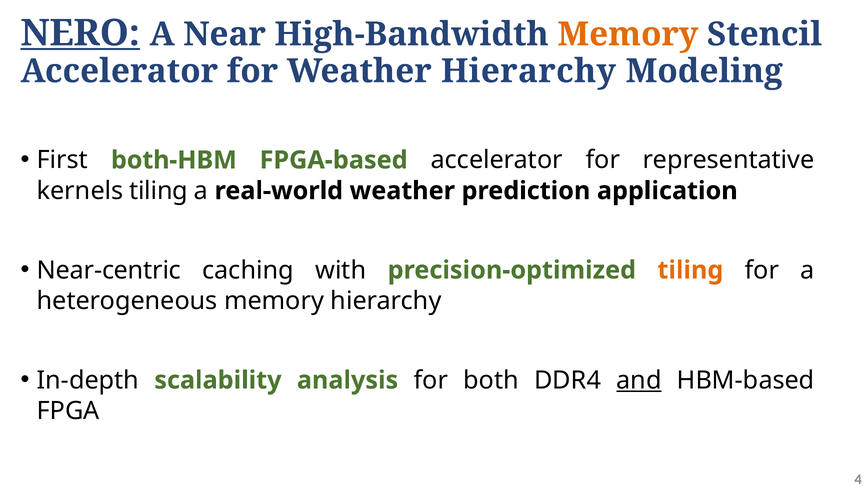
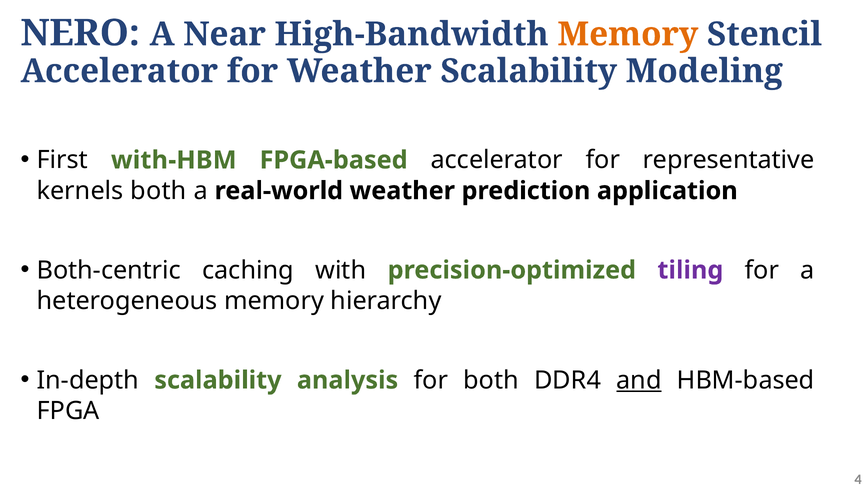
NERO underline: present -> none (80, 33)
Weather Hierarchy: Hierarchy -> Scalability (529, 71)
both-HBM: both-HBM -> with-HBM (174, 160)
kernels tiling: tiling -> both (158, 191)
Near-centric: Near-centric -> Both-centric (109, 270)
tiling colour: orange -> purple (690, 270)
